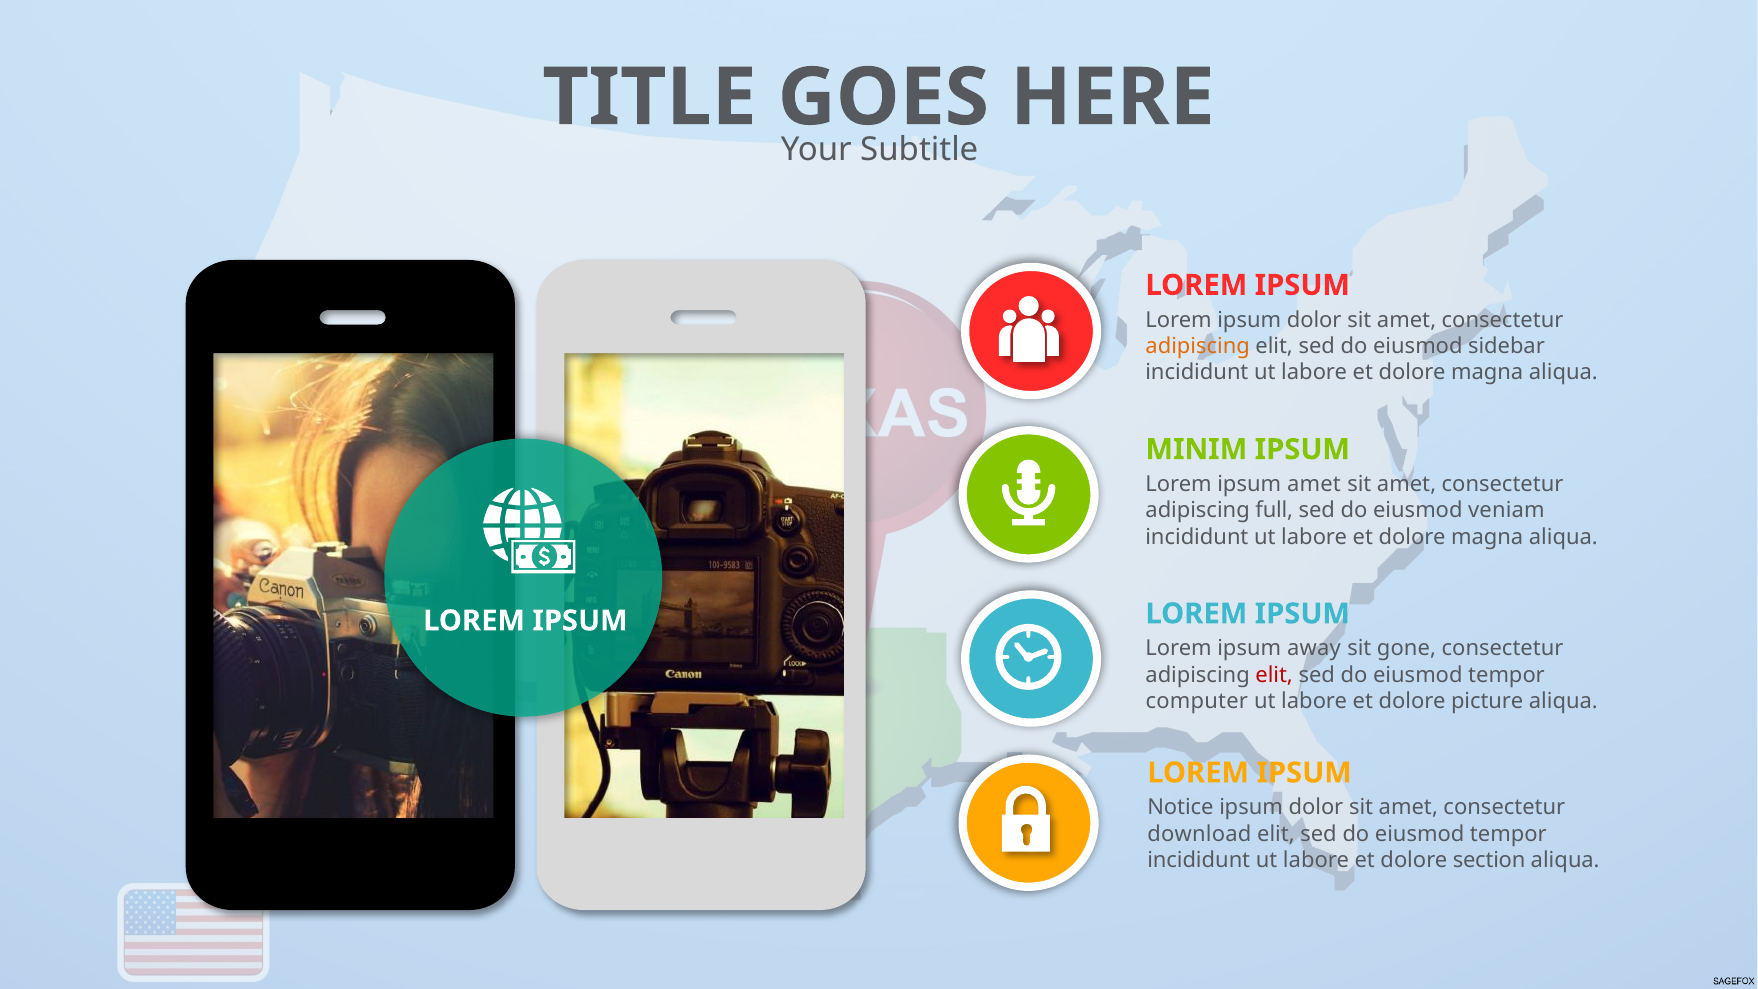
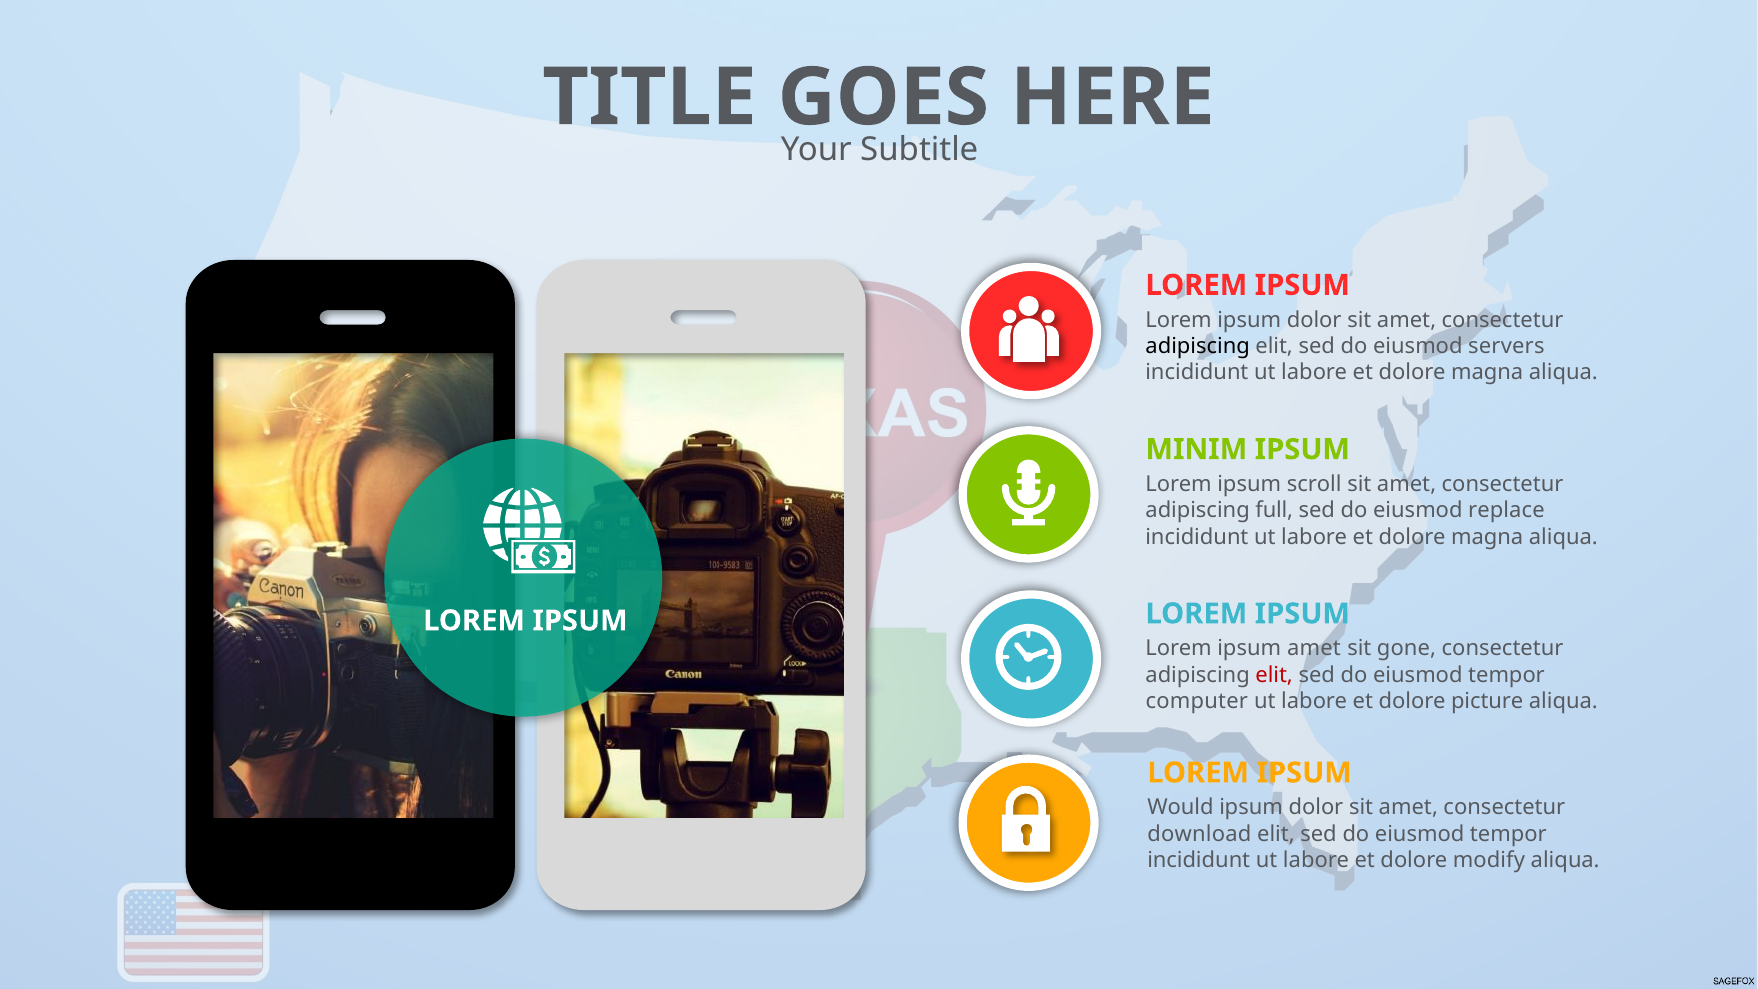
adipiscing colour: orange -> black (1198, 346)
sidebar: sidebar -> servers (1506, 346)
ipsum amet: amet -> scroll (1314, 484)
veniam: veniam -> replace (1506, 510)
ipsum away: away -> amet (1314, 648)
Notice: Notice -> Would (1180, 807)
section: section -> modify (1489, 860)
